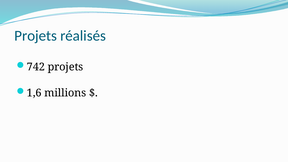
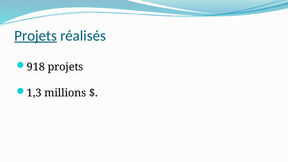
Projets underline: none -> present (36, 36)
742: 742 -> 918 (36, 67)
1,6: 1,6 -> 1,3 (34, 93)
